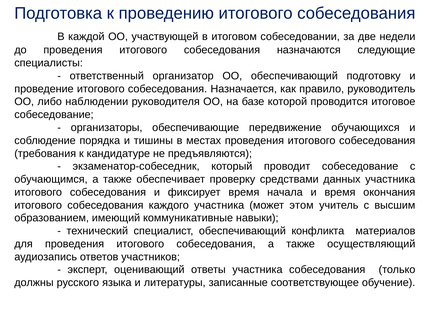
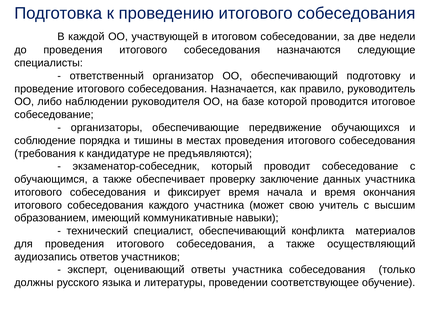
средствами: средствами -> заключение (289, 179)
этом: этом -> свою (302, 205)
записанные: записанные -> проведении (238, 282)
